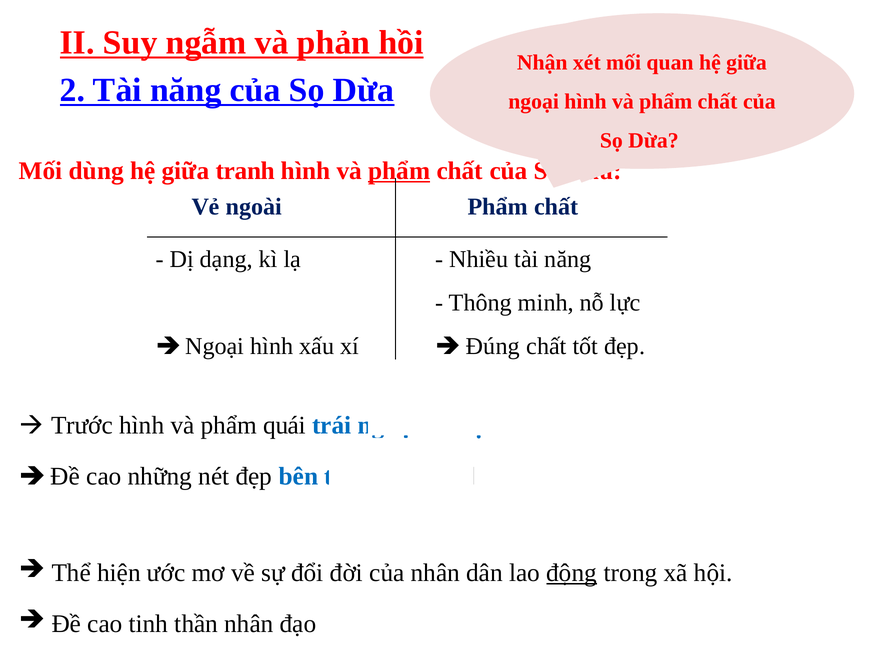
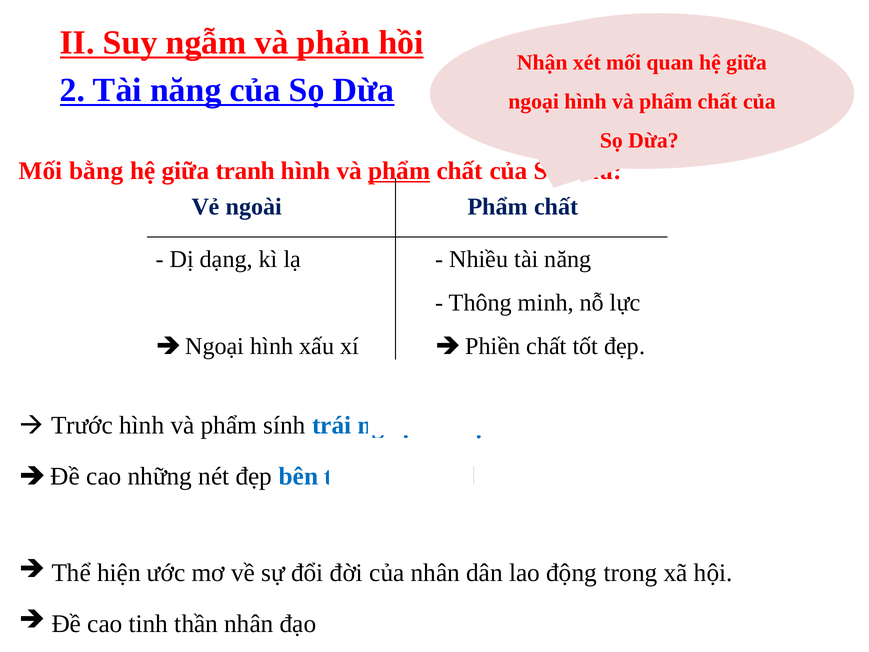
dùng: dùng -> bằng (96, 171)
Đúng: Đúng -> Phiền (493, 346)
quái: quái -> sính (284, 425)
động underline: present -> none (572, 573)
